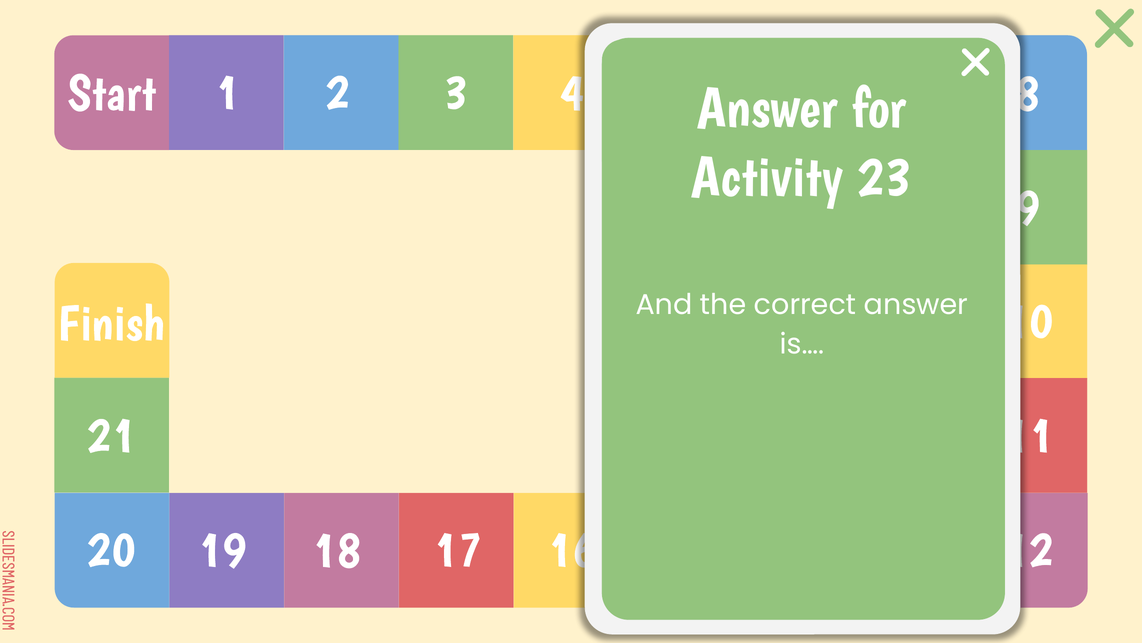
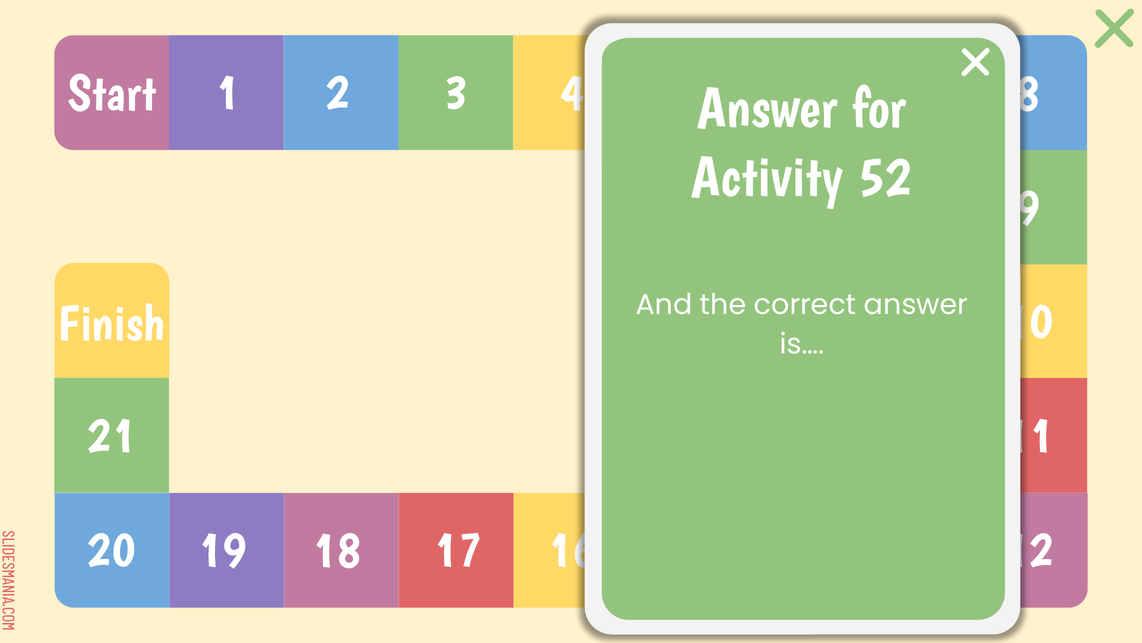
23: 23 -> 52 (884, 177)
